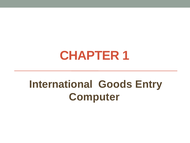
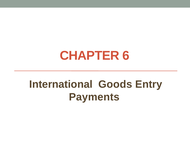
1: 1 -> 6 (126, 55)
Computer: Computer -> Payments (94, 97)
